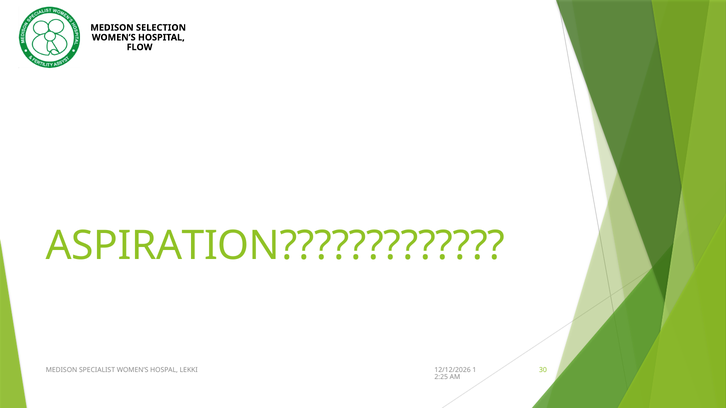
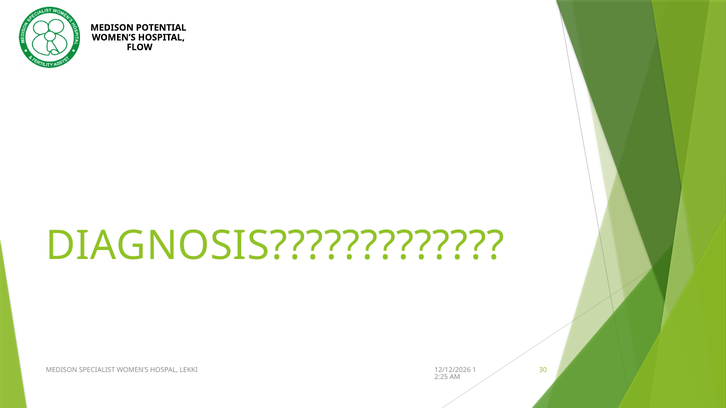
SELECTION: SELECTION -> POTENTIAL (161, 28)
ASPIRATION: ASPIRATION -> DIAGNOSIS (275, 246)
